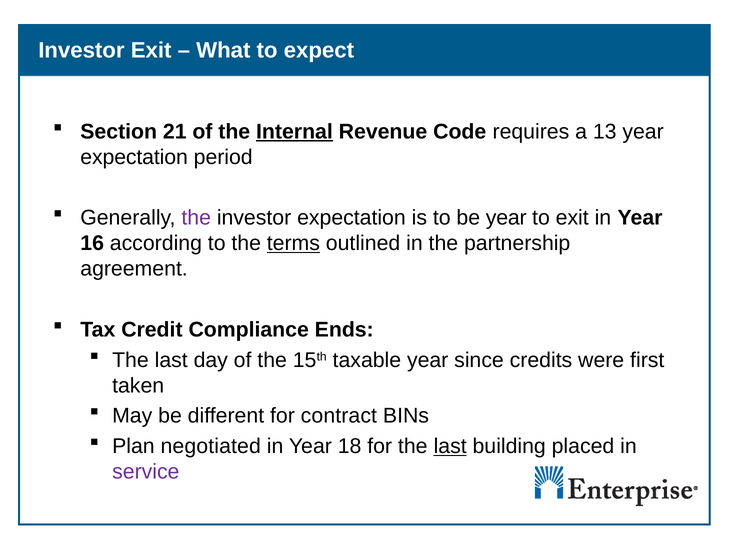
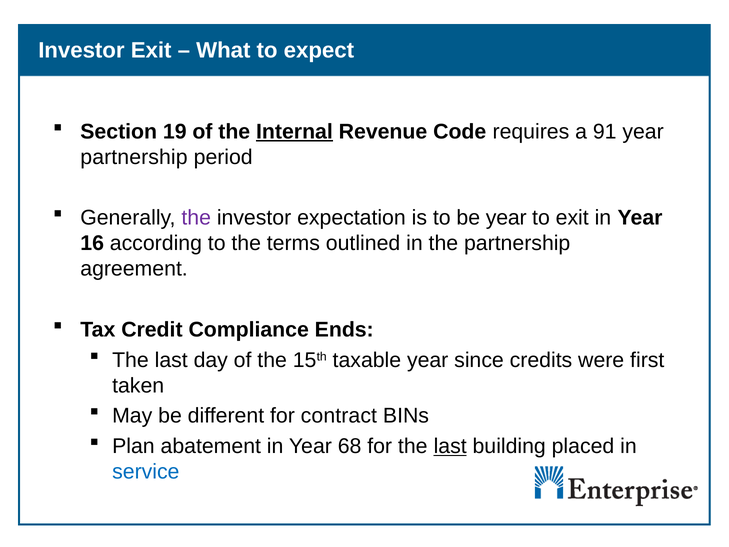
21: 21 -> 19 (175, 131)
13: 13 -> 91 (605, 131)
expectation: expectation -> partnership (134, 157)
terms underline: present -> none (293, 243)
negotiated: negotiated -> abatement (211, 446)
18: 18 -> 68 (350, 446)
service colour: purple -> blue (146, 472)
